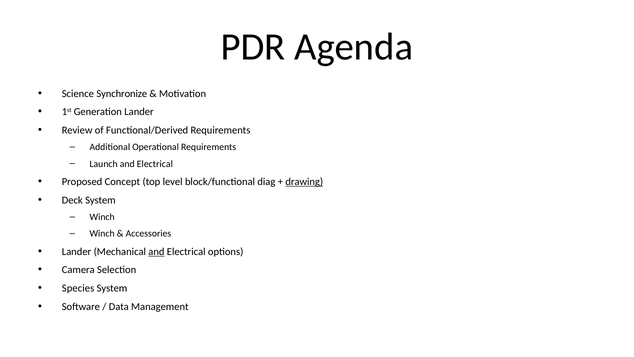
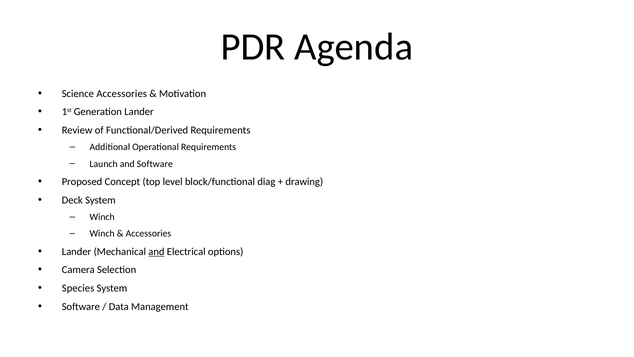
Science Synchronize: Synchronize -> Accessories (122, 93)
Launch and Electrical: Electrical -> Software (155, 164)
drawing underline: present -> none (304, 182)
